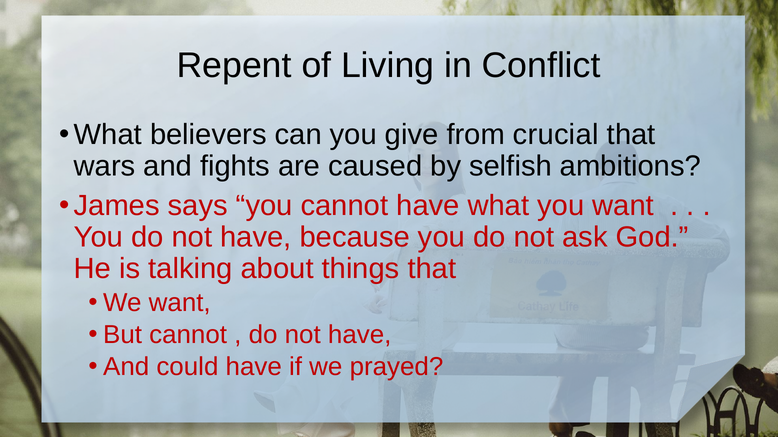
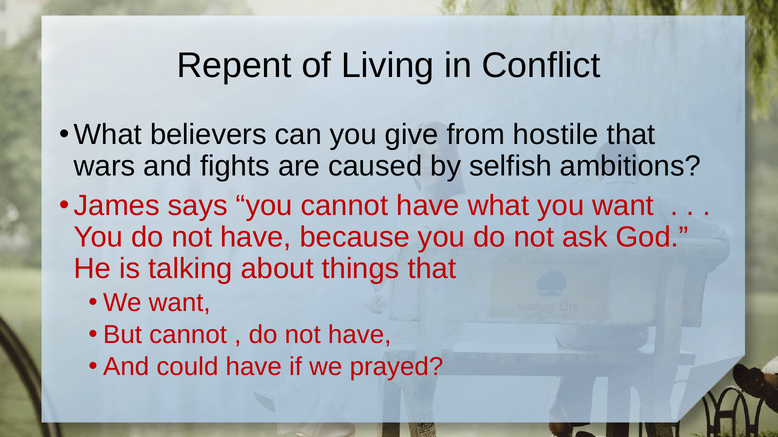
crucial: crucial -> hostile (556, 135)
